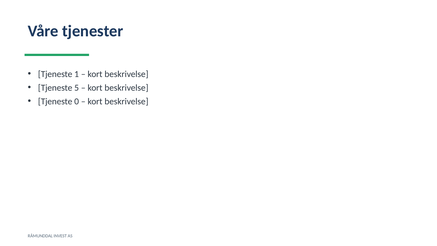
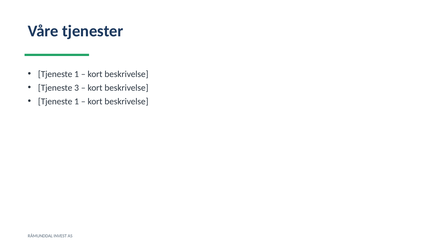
5: 5 -> 3 (77, 88)
0: 0 -> 1 (77, 101)
